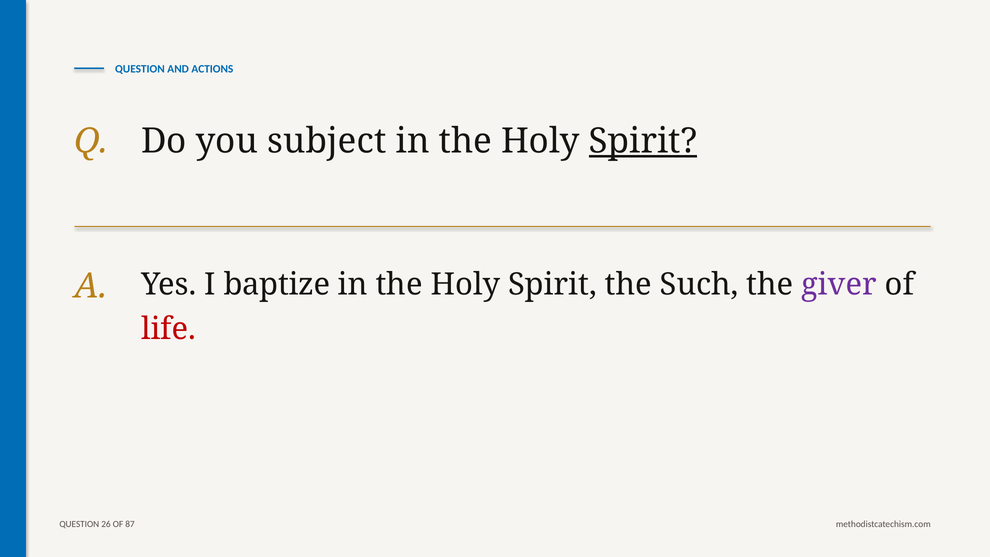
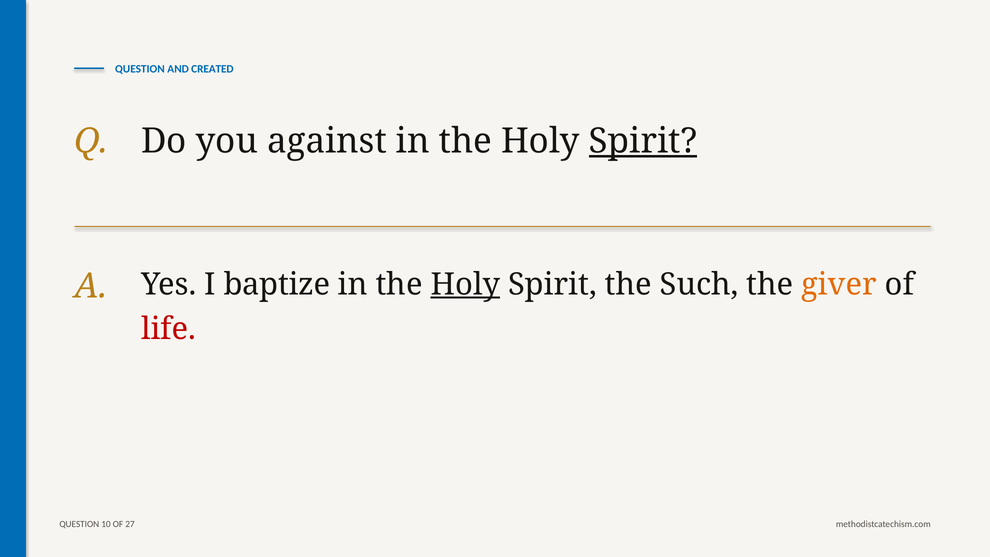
ACTIONS: ACTIONS -> CREATED (212, 69)
subject: subject -> against (327, 141)
Holy underline: none -> present (465, 284)
giver colour: purple -> orange (839, 284)
26: 26 -> 10 (106, 524)
87: 87 -> 27 (130, 524)
